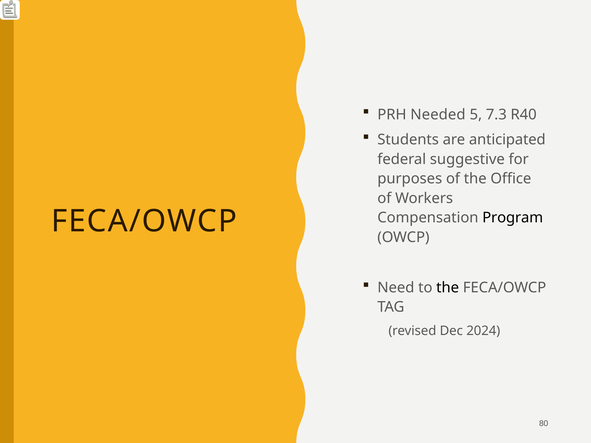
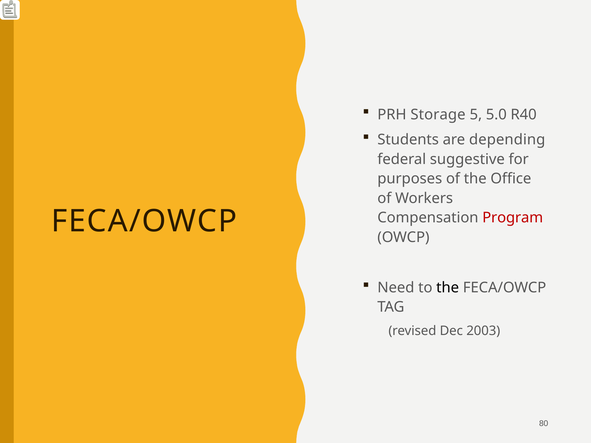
Needed: Needed -> Storage (438, 115)
7.3: 7.3 -> 5.0 (496, 115)
anticipated: anticipated -> depending (507, 140)
Program colour: black -> red (513, 218)
2024: 2024 -> 2003 (483, 331)
